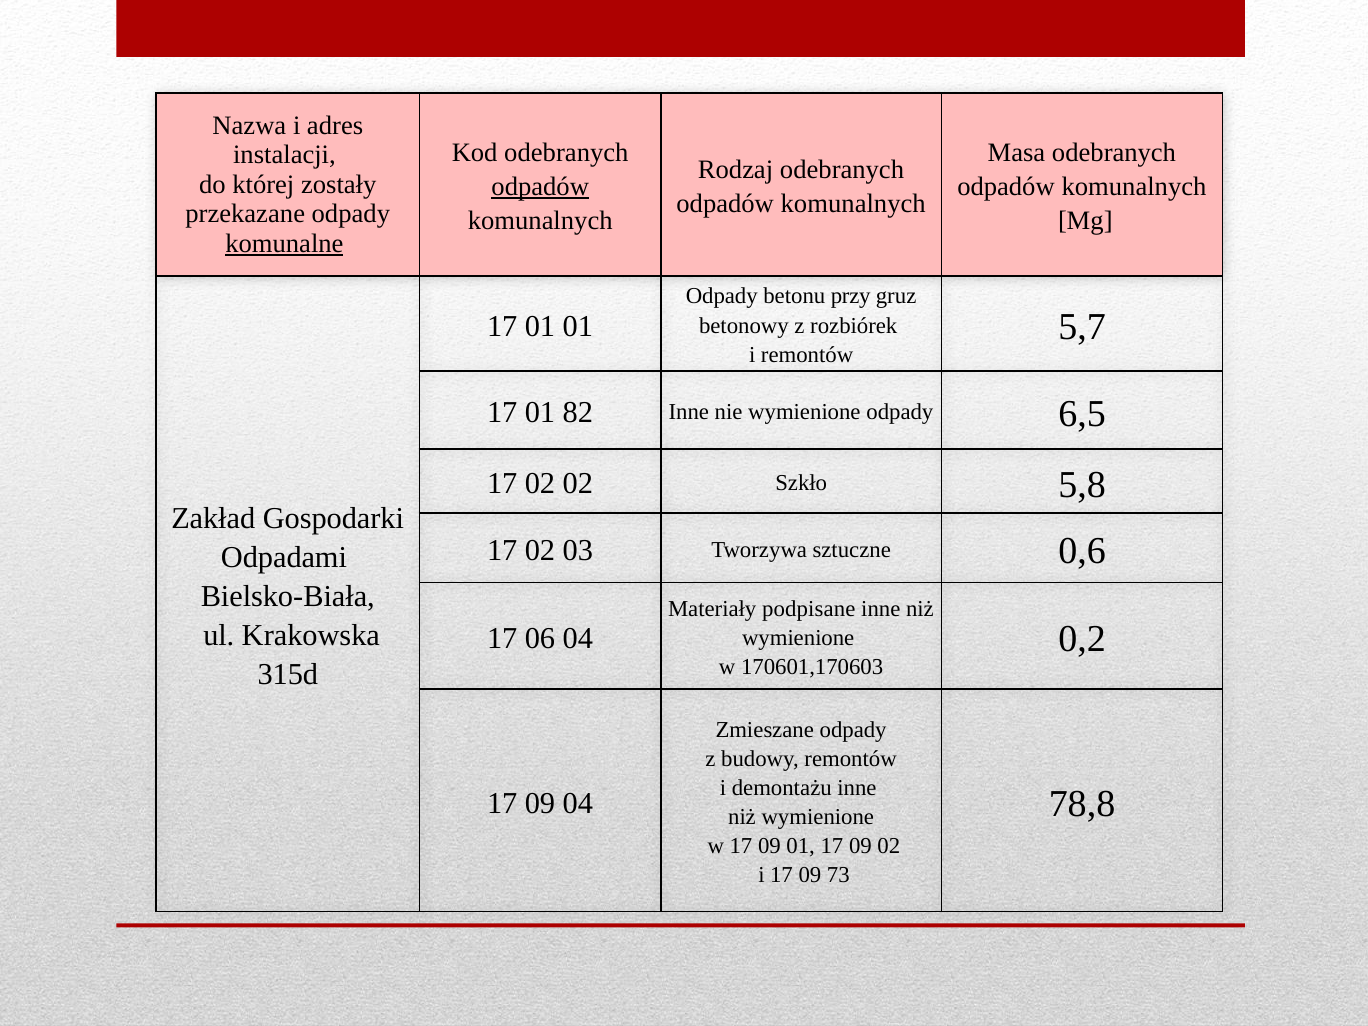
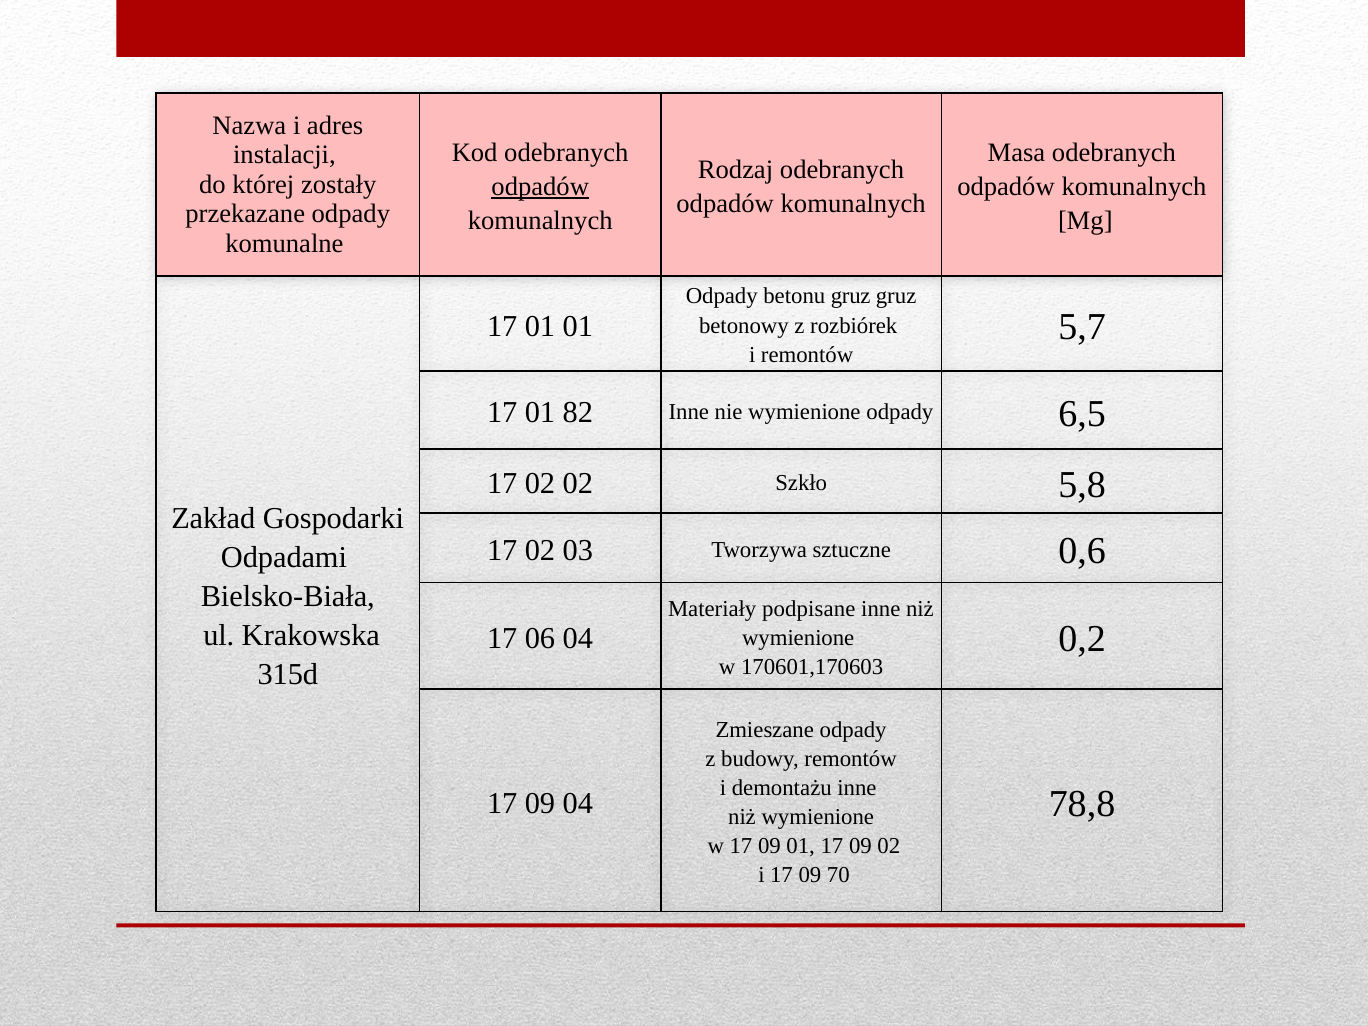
komunalne underline: present -> none (284, 243)
betonu przy: przy -> gruz (851, 296)
73: 73 -> 70 (838, 875)
